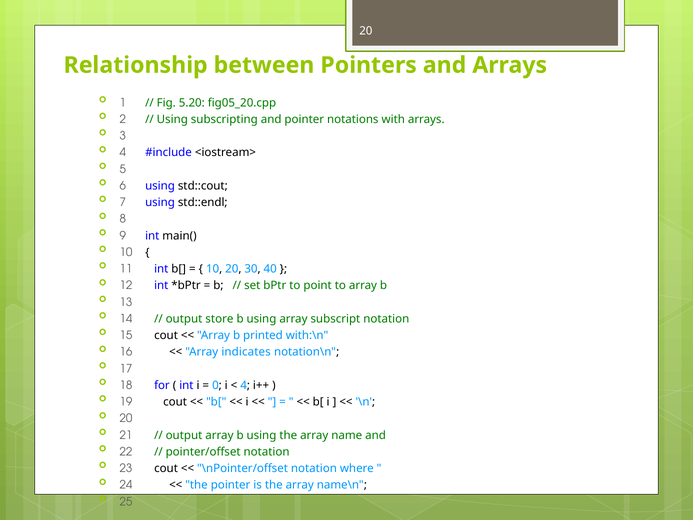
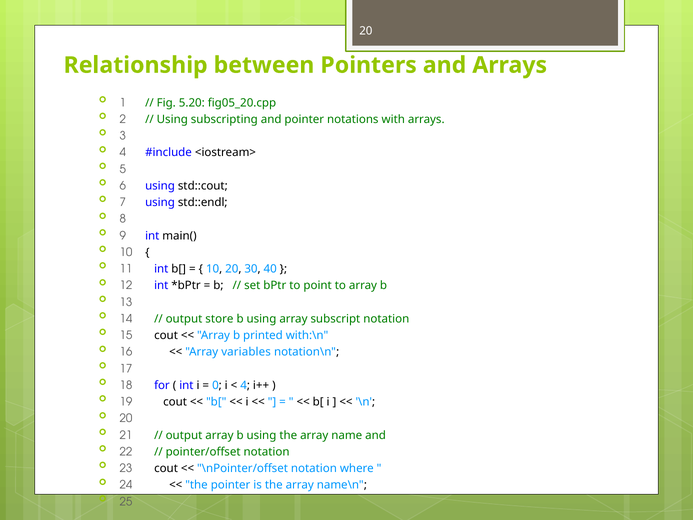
indicates: indicates -> variables (246, 352)
